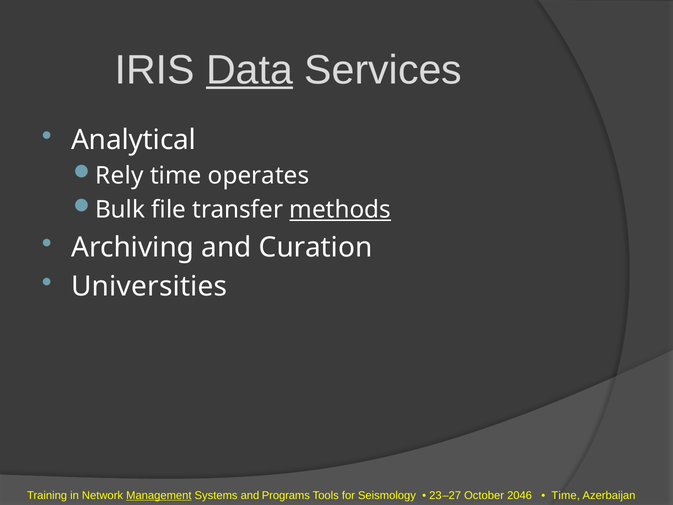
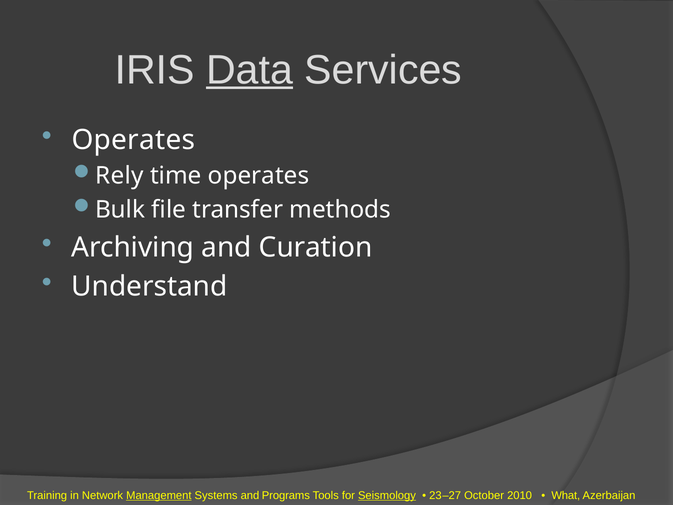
Analytical: Analytical -> Operates (133, 140)
methods underline: present -> none (340, 210)
Universities: Universities -> Understand (149, 286)
Seismology underline: none -> present (387, 495)
2046: 2046 -> 2010 (520, 495)
Time: Time -> What (566, 495)
